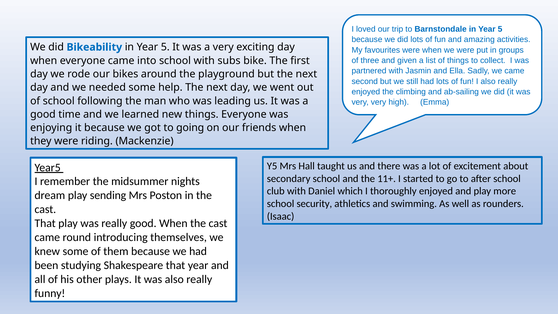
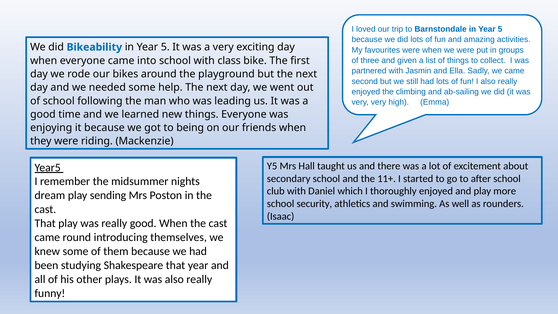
subs: subs -> class (229, 61)
going: going -> being (190, 128)
